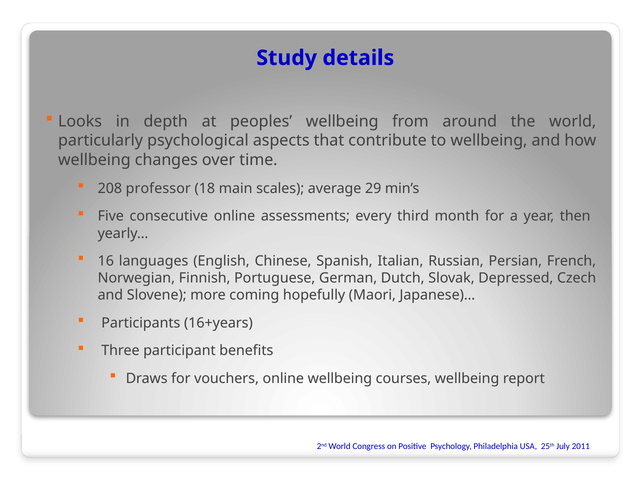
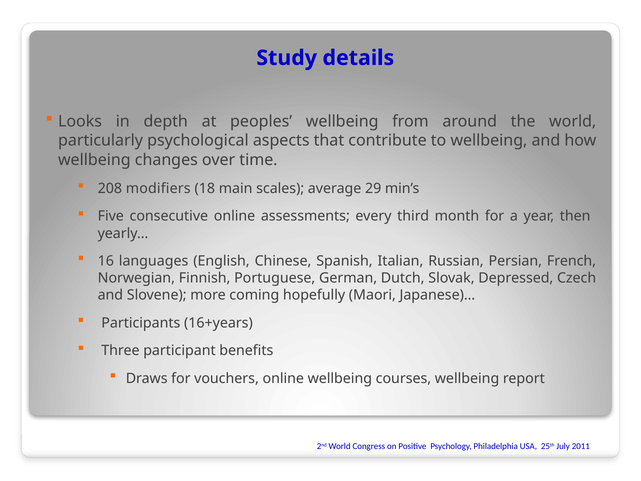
professor: professor -> modifiers (158, 188)
